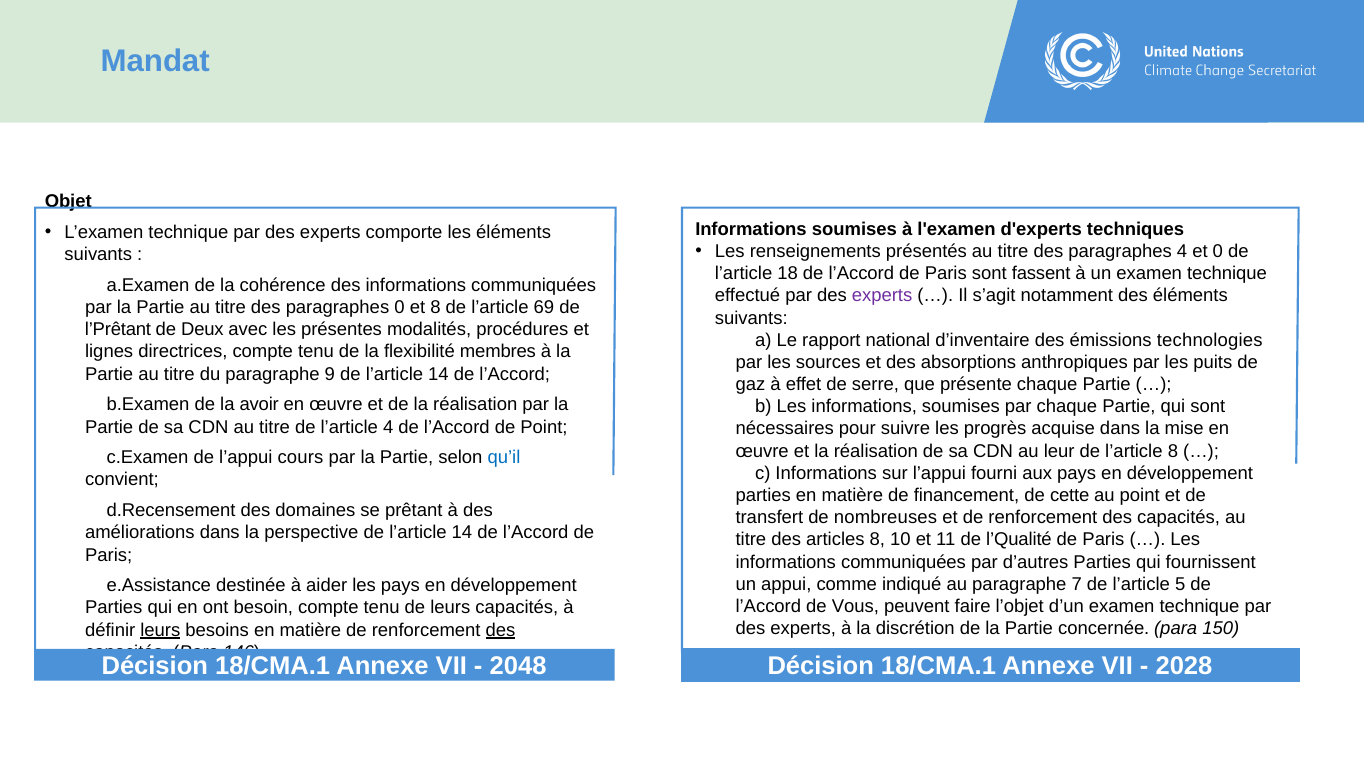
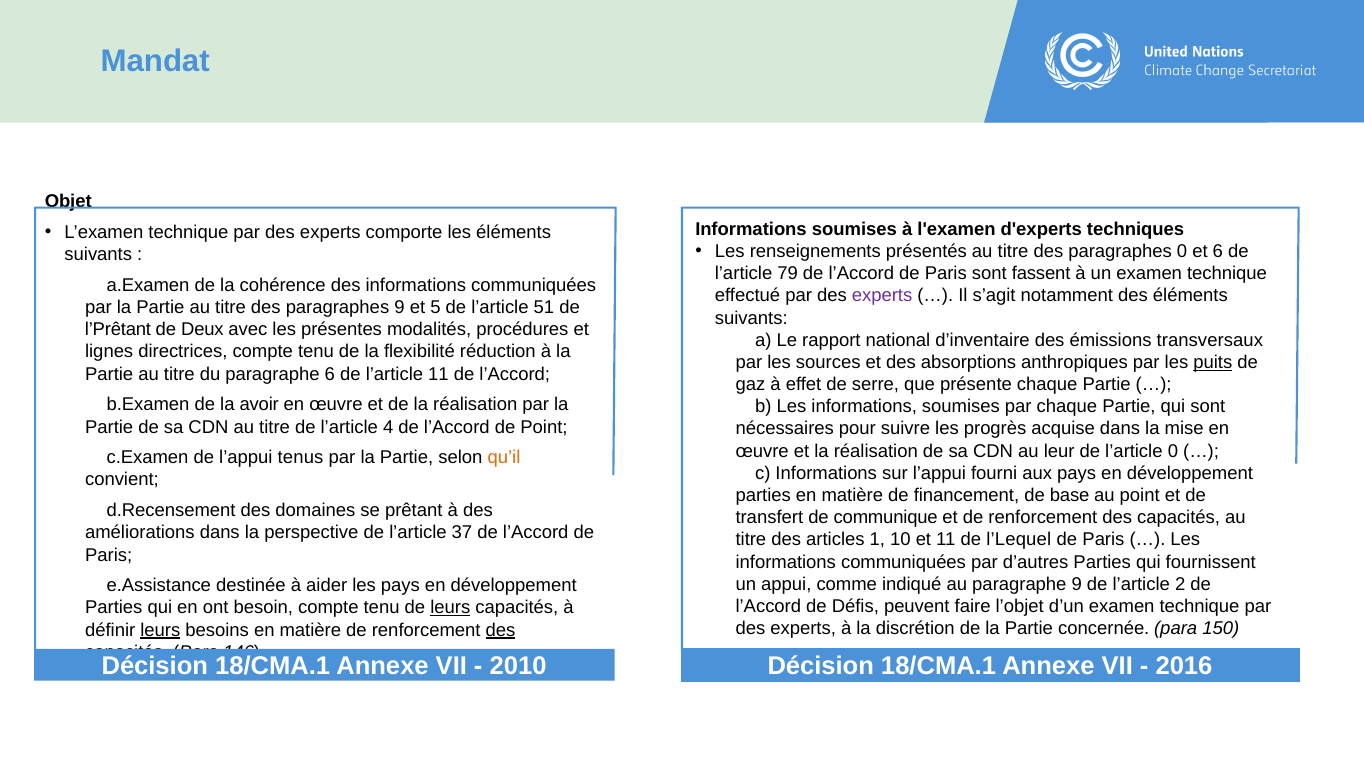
paragraphes 4: 4 -> 0 (1182, 251)
et 0: 0 -> 6 (1218, 251)
18: 18 -> 79 (788, 274)
paragraphes 0: 0 -> 9 (400, 308)
et 8: 8 -> 5 (435, 308)
69: 69 -> 51 (544, 308)
technologies: technologies -> transversaux (1210, 340)
membres: membres -> réduction (498, 352)
puits underline: none -> present (1213, 362)
paragraphe 9: 9 -> 6 (330, 374)
14: 14 -> 11 (438, 374)
l’article 8: 8 -> 0 (1173, 451)
cours: cours -> tenus (301, 458)
qu’il colour: blue -> orange (504, 458)
cette: cette -> base (1070, 496)
nombreuses: nombreuses -> communique (886, 518)
perspective de l’article 14: 14 -> 37 (462, 533)
articles 8: 8 -> 1 (877, 540)
l’Qualité: l’Qualité -> l’Lequel (1019, 540)
paragraphe 7: 7 -> 9 (1077, 584)
5: 5 -> 2 (1180, 584)
Vous: Vous -> Défis (855, 607)
leurs underline: none -> present (450, 608)
2048: 2048 -> 2010 (518, 667)
2028: 2028 -> 2016 (1184, 667)
